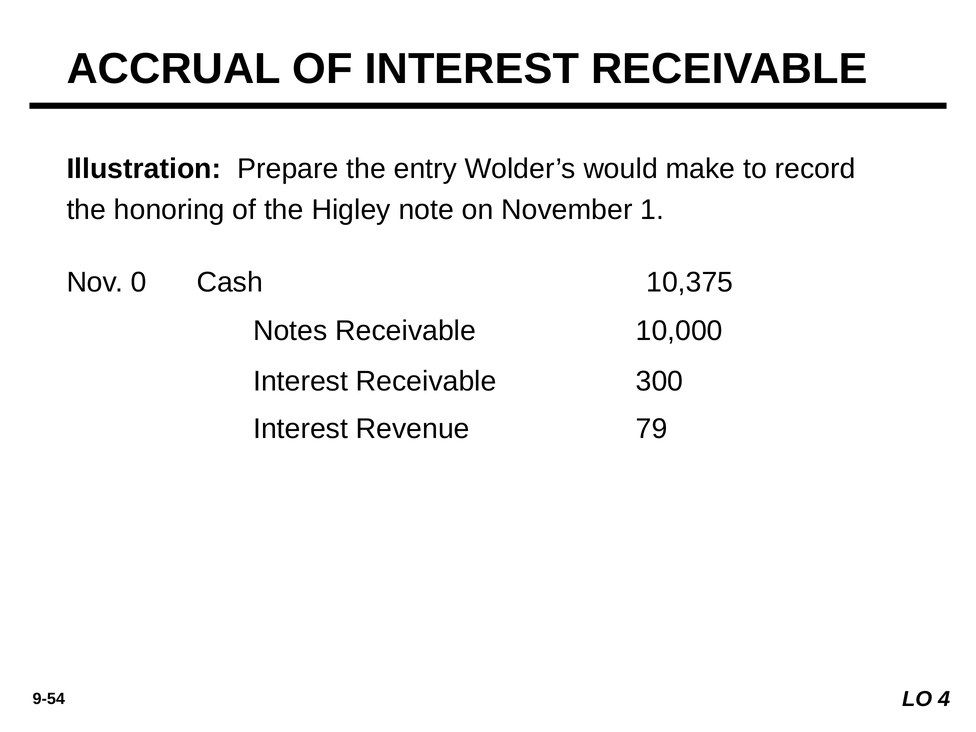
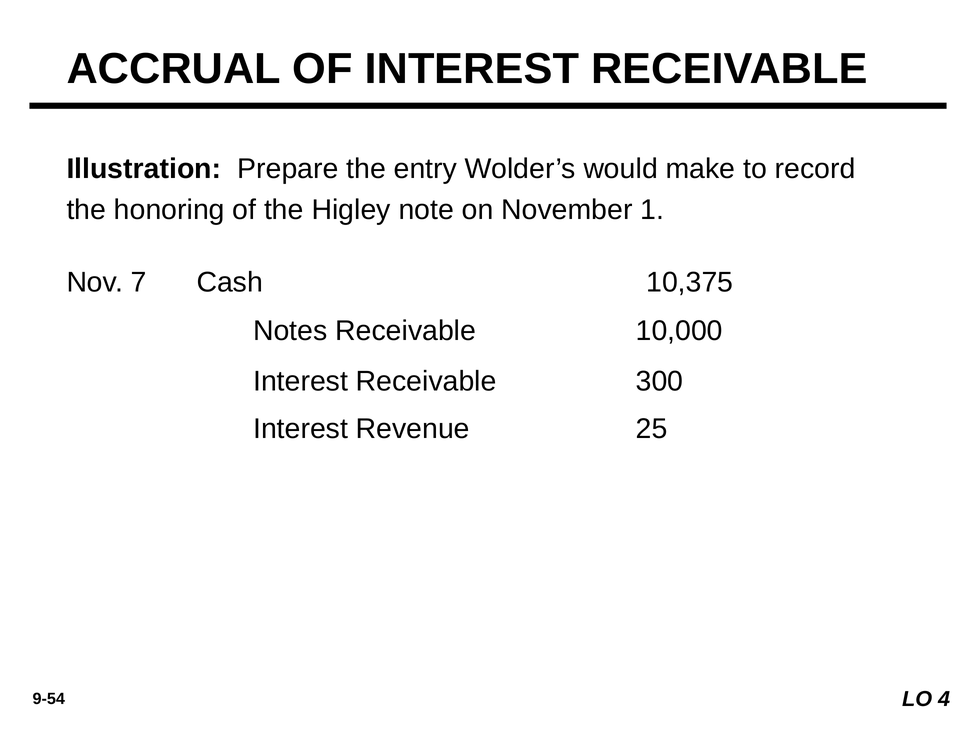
0: 0 -> 7 (139, 282)
79: 79 -> 25 (652, 429)
